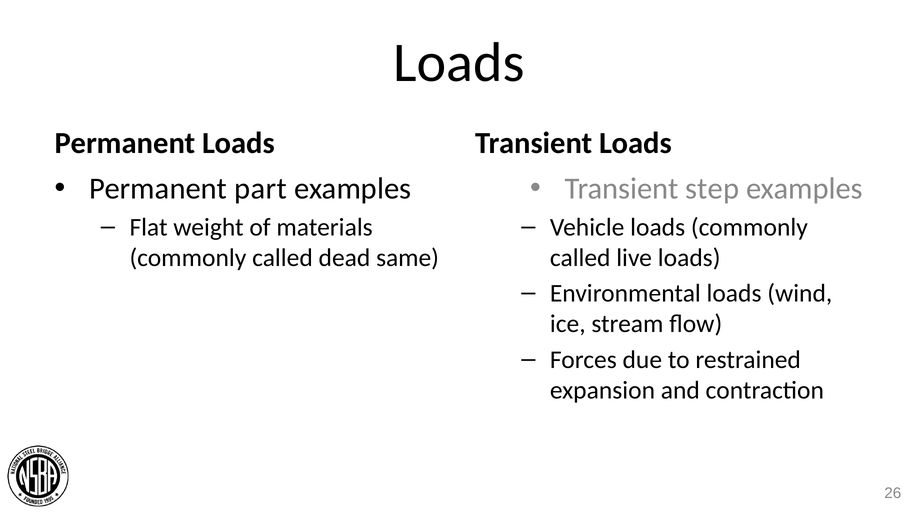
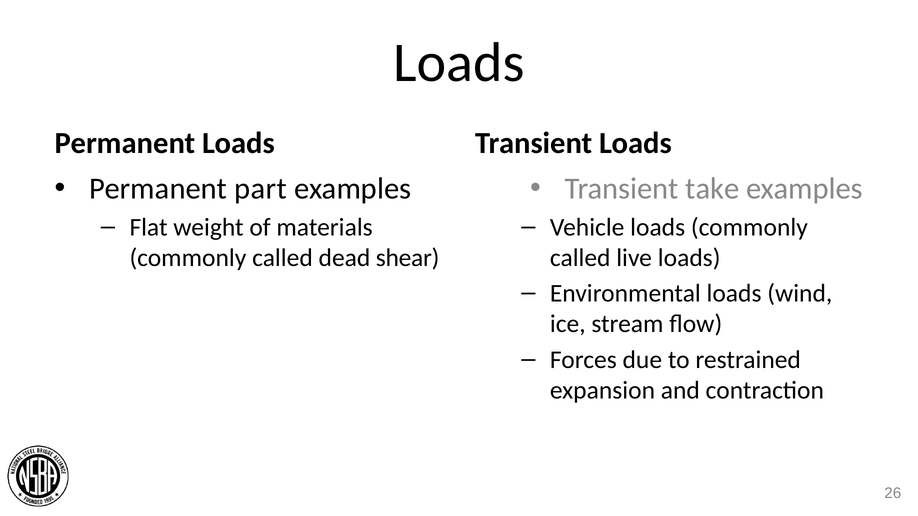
step: step -> take (712, 189)
same: same -> shear (408, 258)
